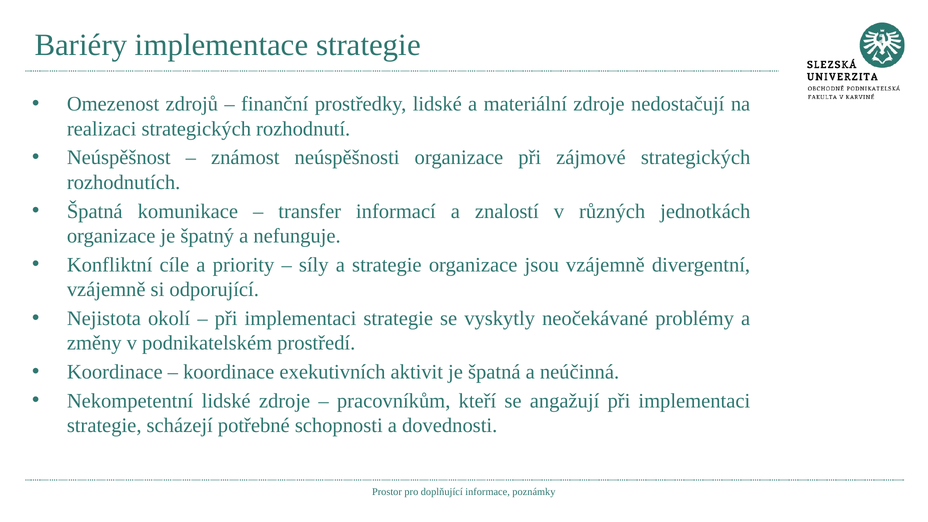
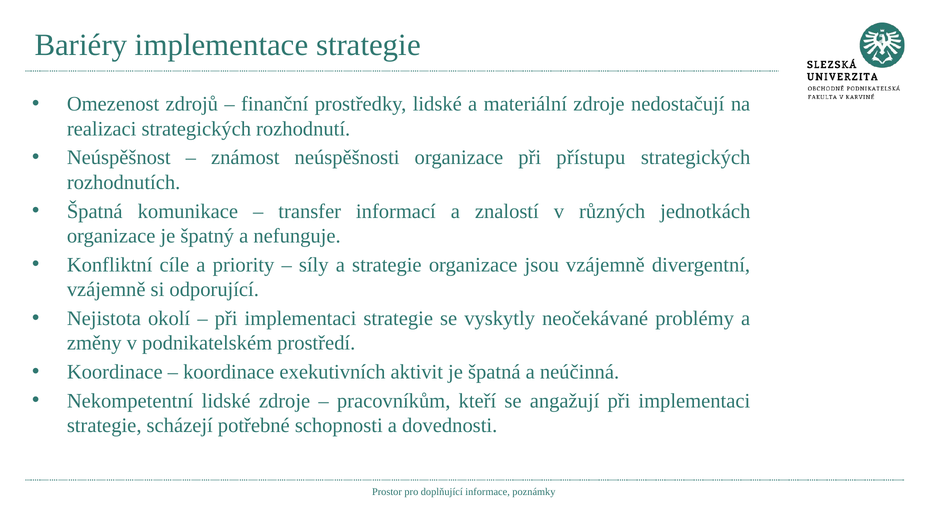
zájmové: zájmové -> přístupu (591, 158)
